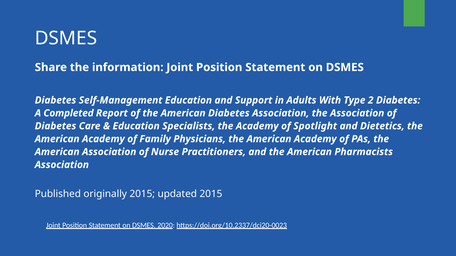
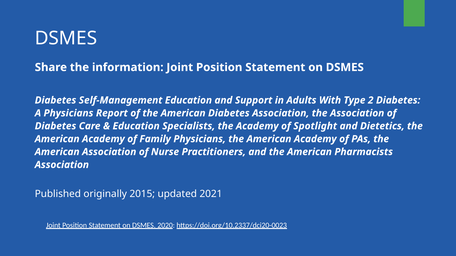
A Completed: Completed -> Physicians (68, 113)
updated 2015: 2015 -> 2021 (211, 194)
